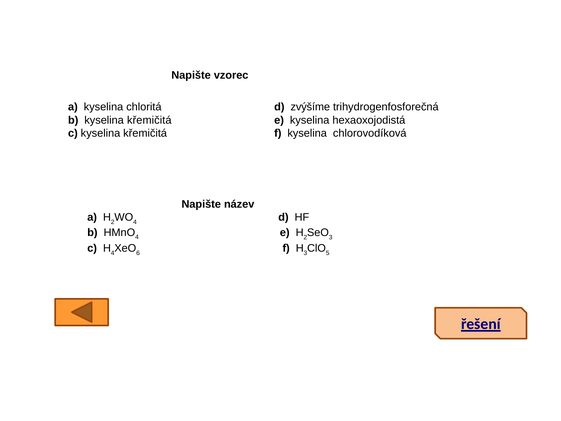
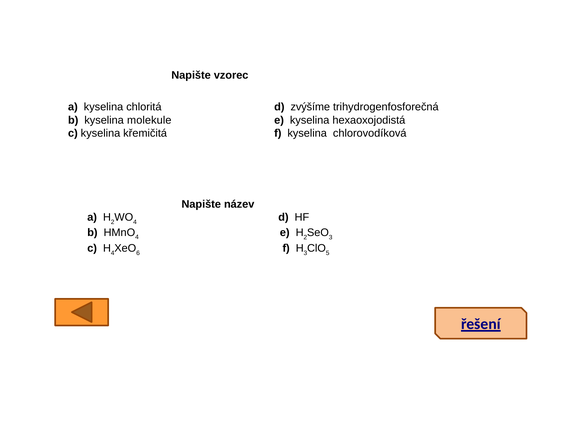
b kyselina křemičitá: křemičitá -> molekule (149, 120)
